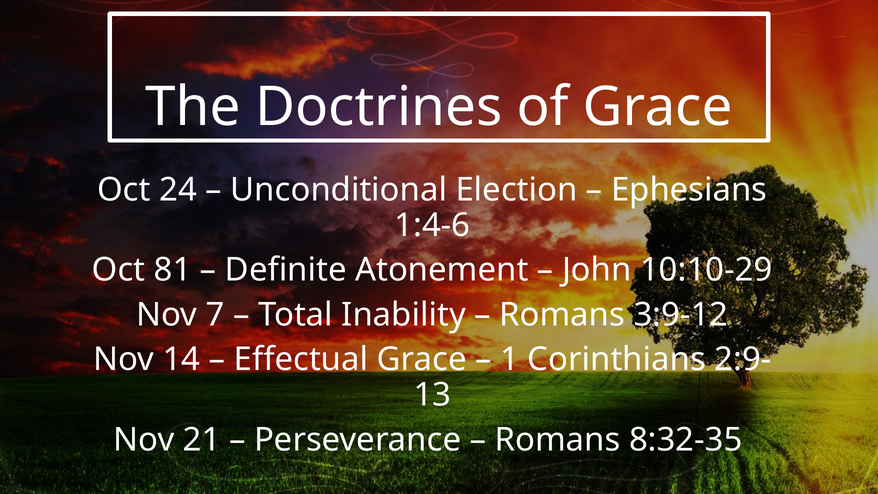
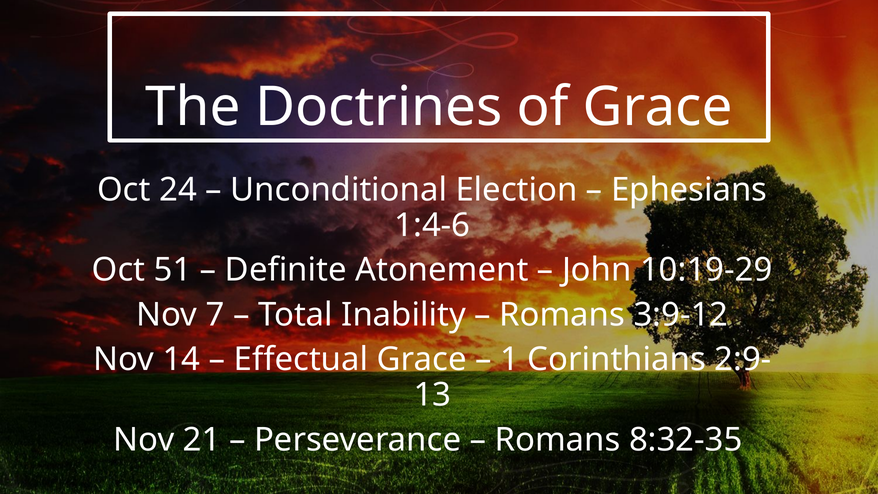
81: 81 -> 51 (173, 270)
10:10-29: 10:10-29 -> 10:19-29 (706, 270)
